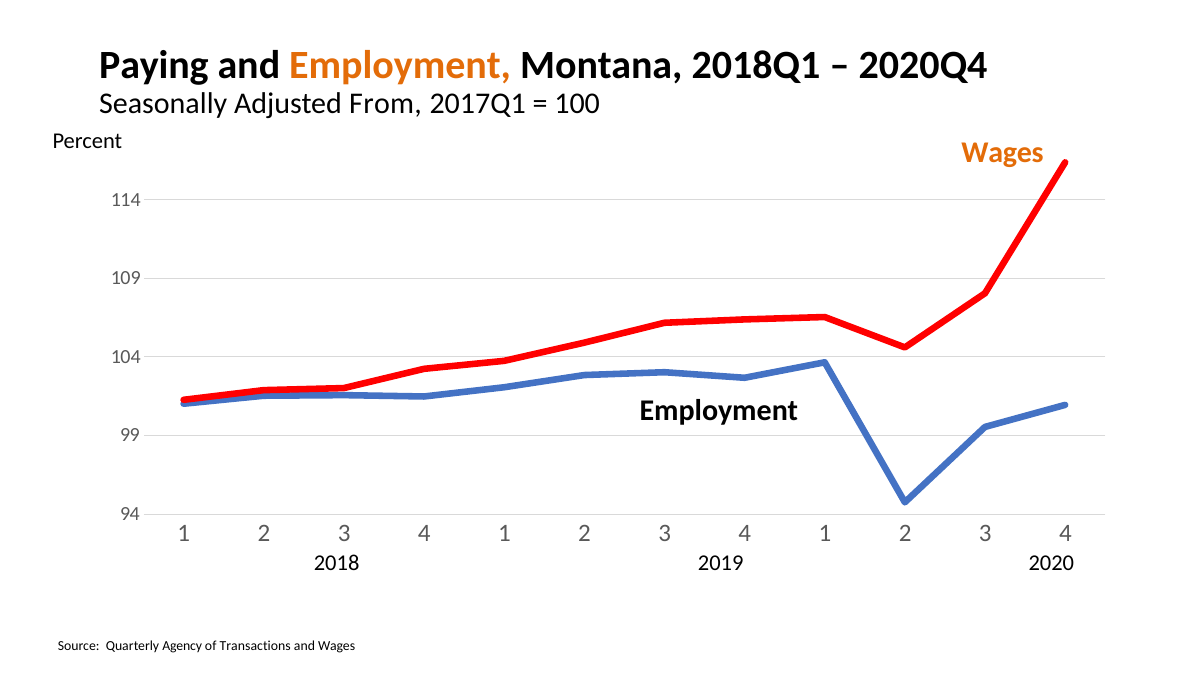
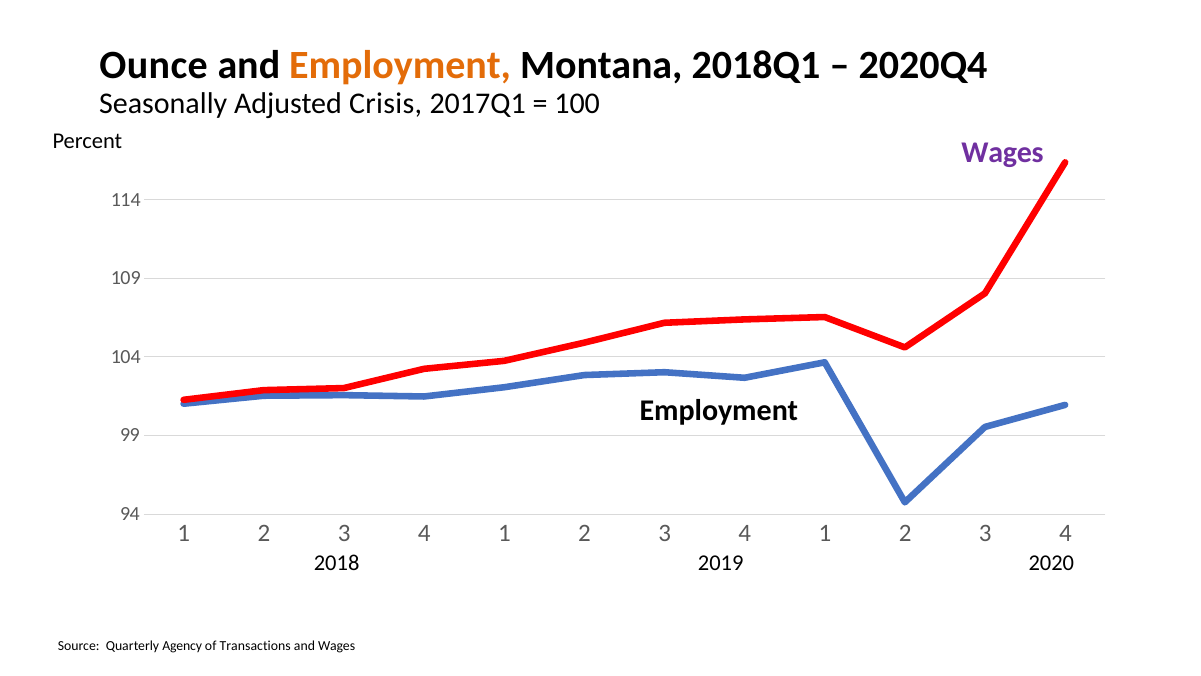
Paying: Paying -> Ounce (154, 65)
From: From -> Crisis (386, 103)
Wages colour: orange -> purple (1003, 153)
